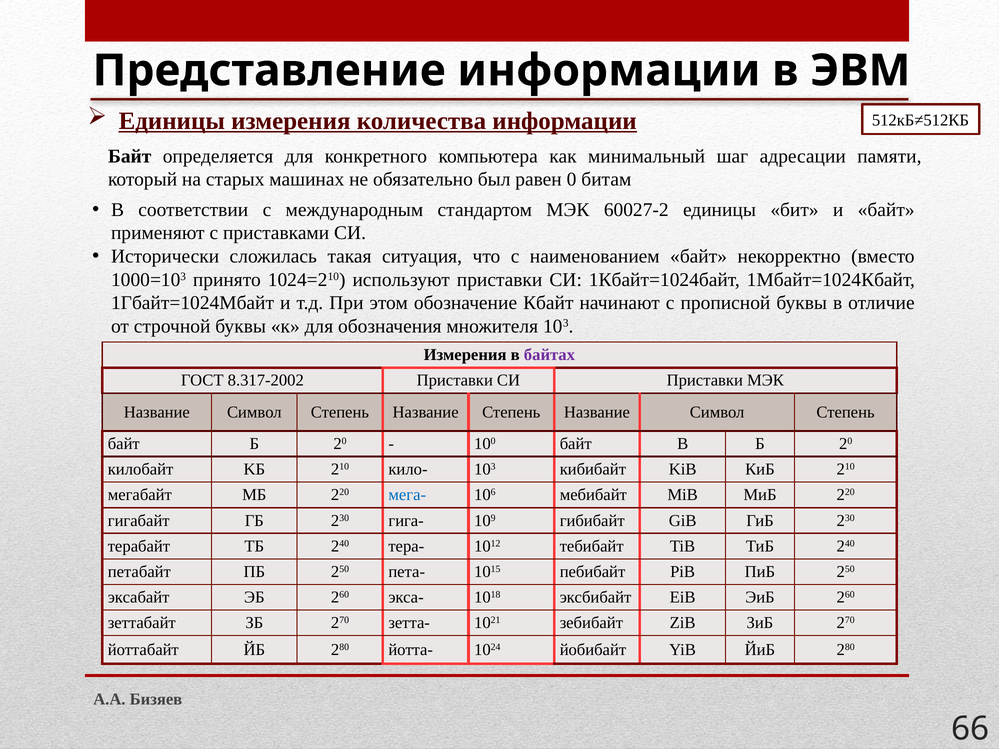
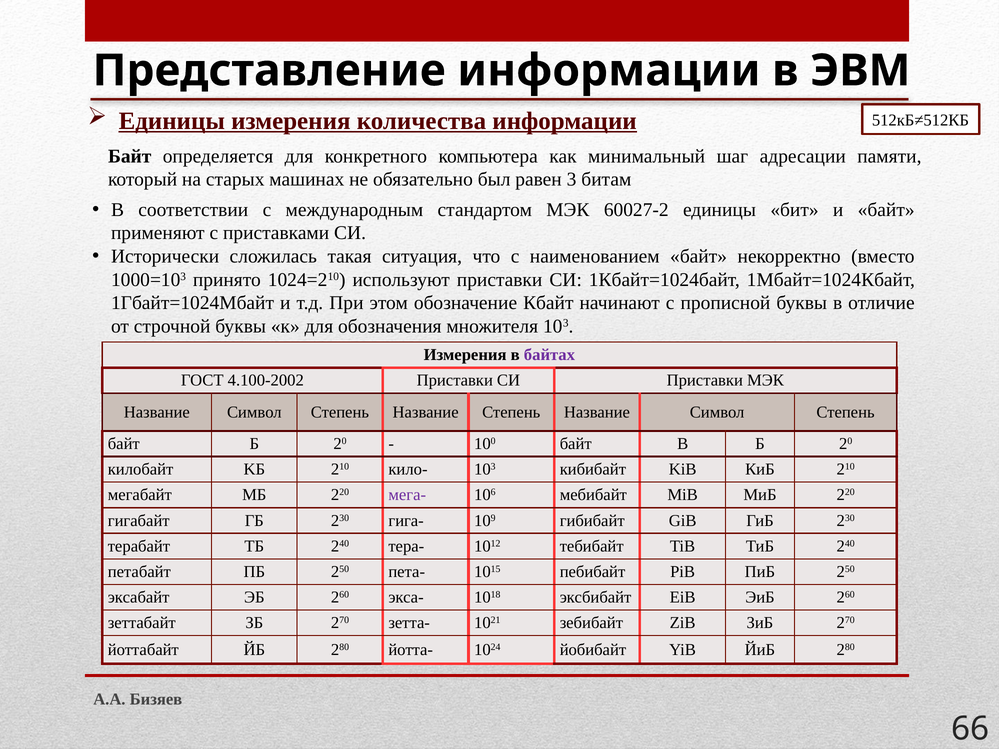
0: 0 -> 3 (572, 180)
8.317-2002: 8.317-2002 -> 4.100-2002 (266, 381)
мега- colour: blue -> purple (407, 495)
